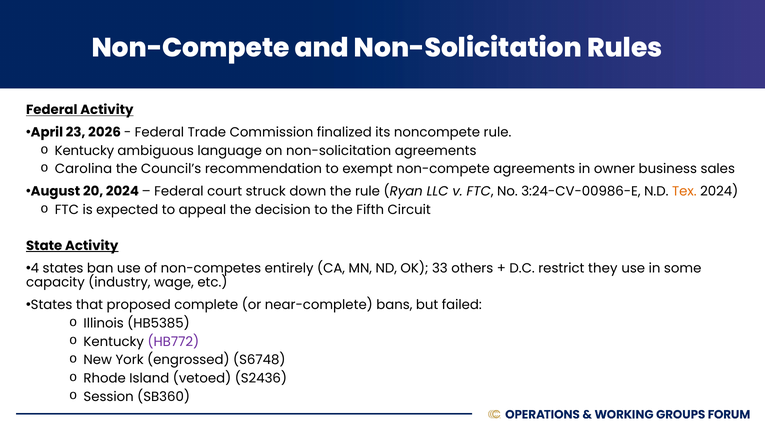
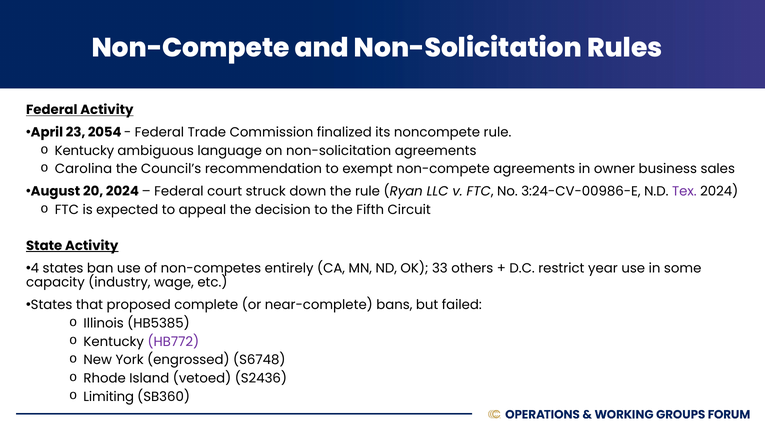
2026: 2026 -> 2054 (105, 132)
Tex colour: orange -> purple (684, 191)
they: they -> year (603, 268)
Session: Session -> Limiting (109, 396)
